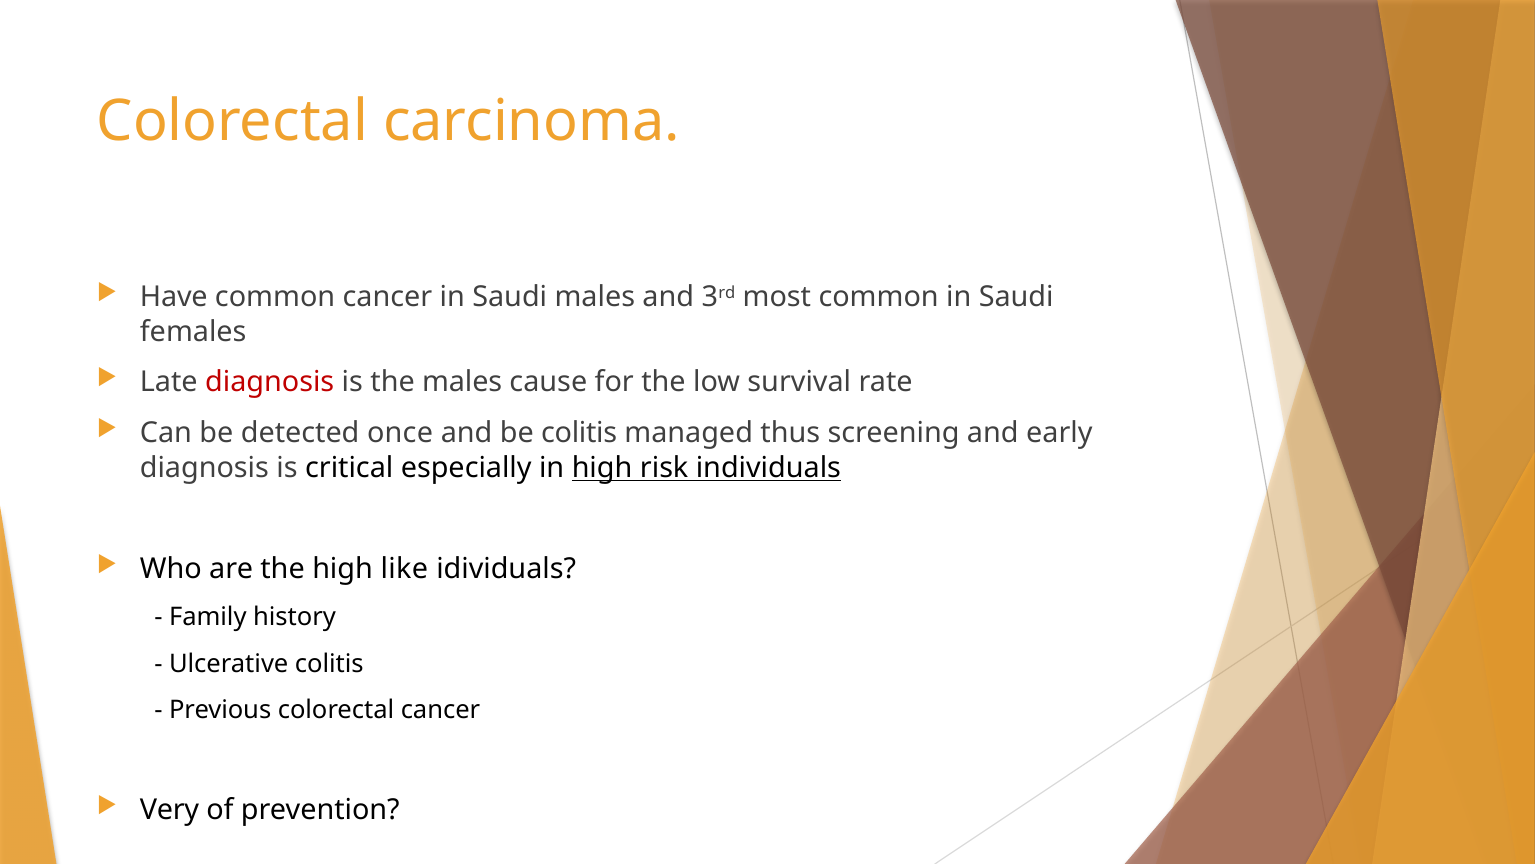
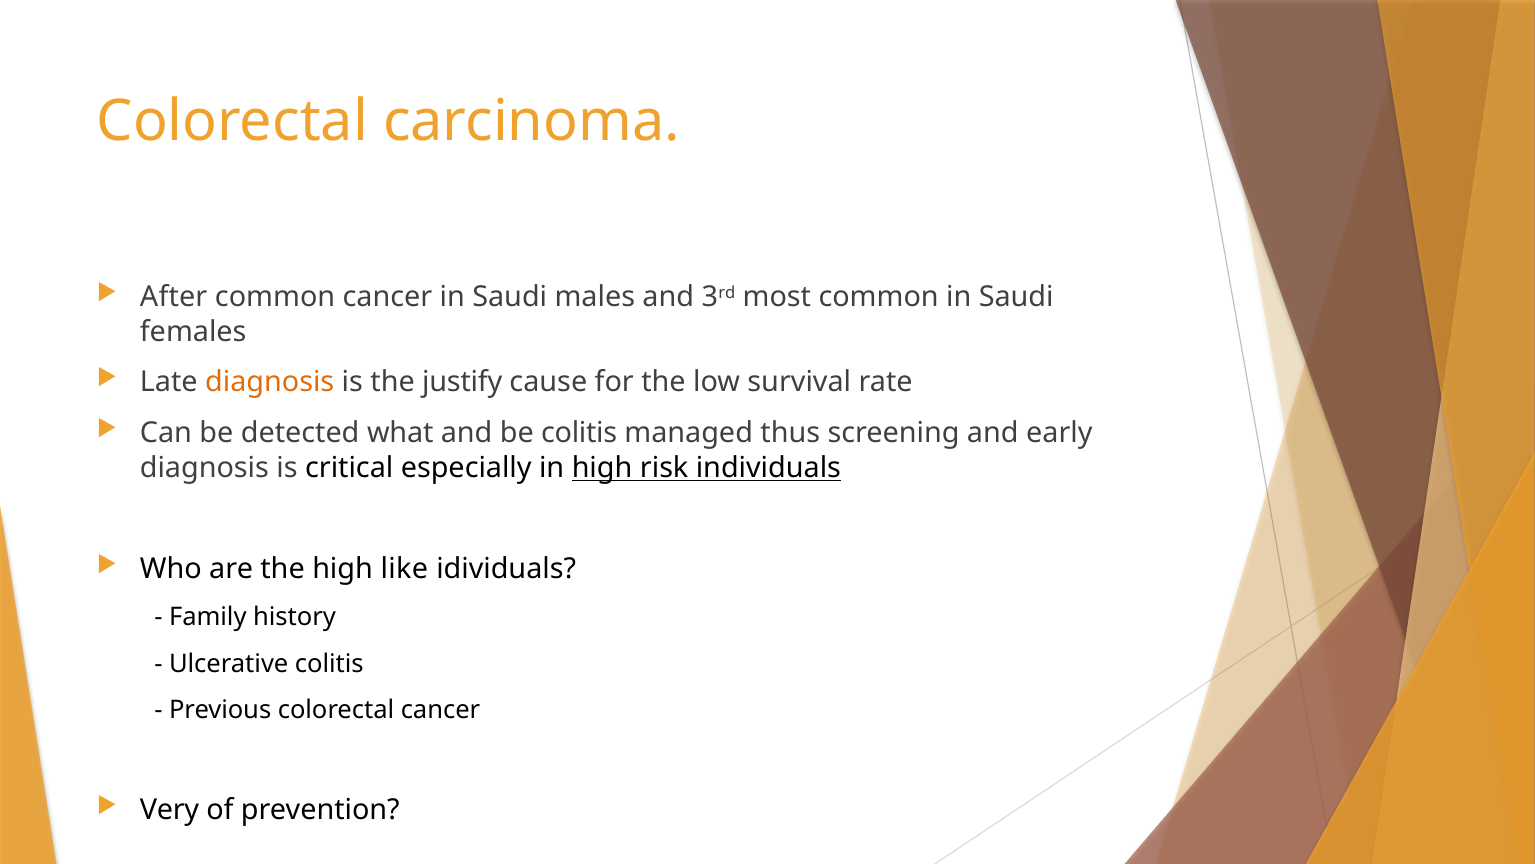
Have: Have -> After (174, 297)
diagnosis colour: red -> orange (270, 382)
the males: males -> justify (462, 382)
once: once -> what (400, 433)
